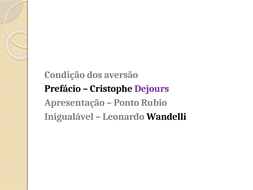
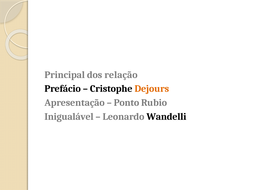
Condição: Condição -> Principal (65, 75)
aversão: aversão -> relação (121, 75)
Dejours colour: purple -> orange (152, 89)
